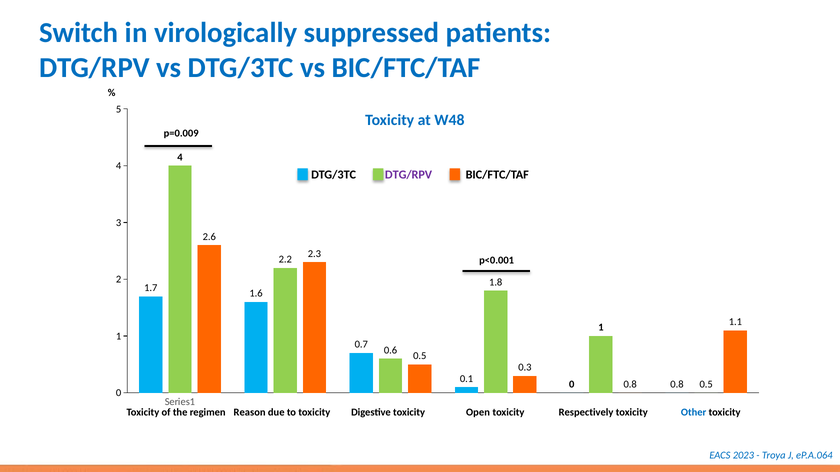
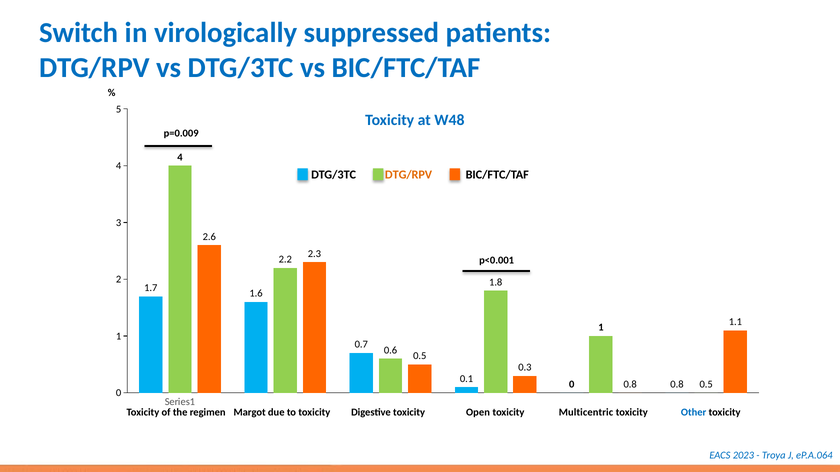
DTG/RPV colour: purple -> orange (409, 175)
Reason: Reason -> Margot (250, 412)
Respectively: Respectively -> Multicentric (586, 412)
